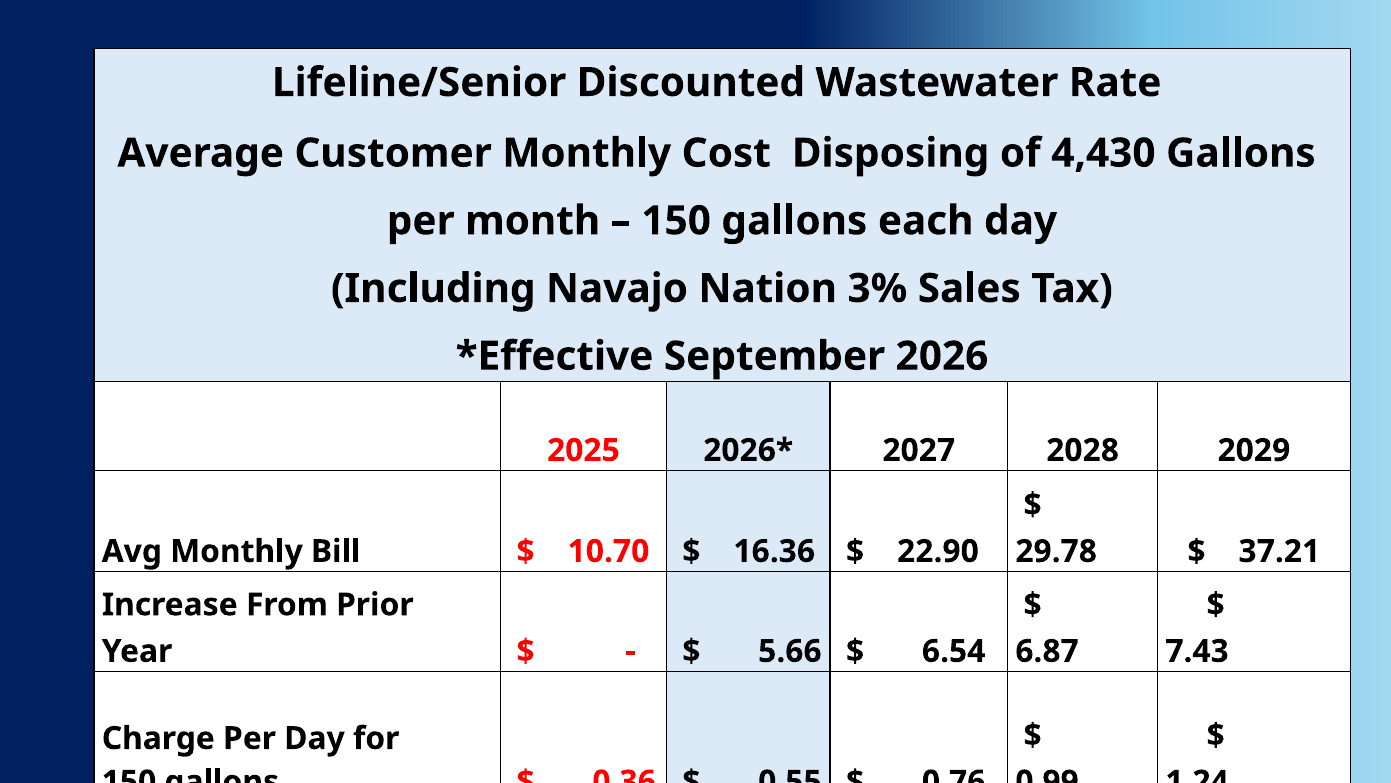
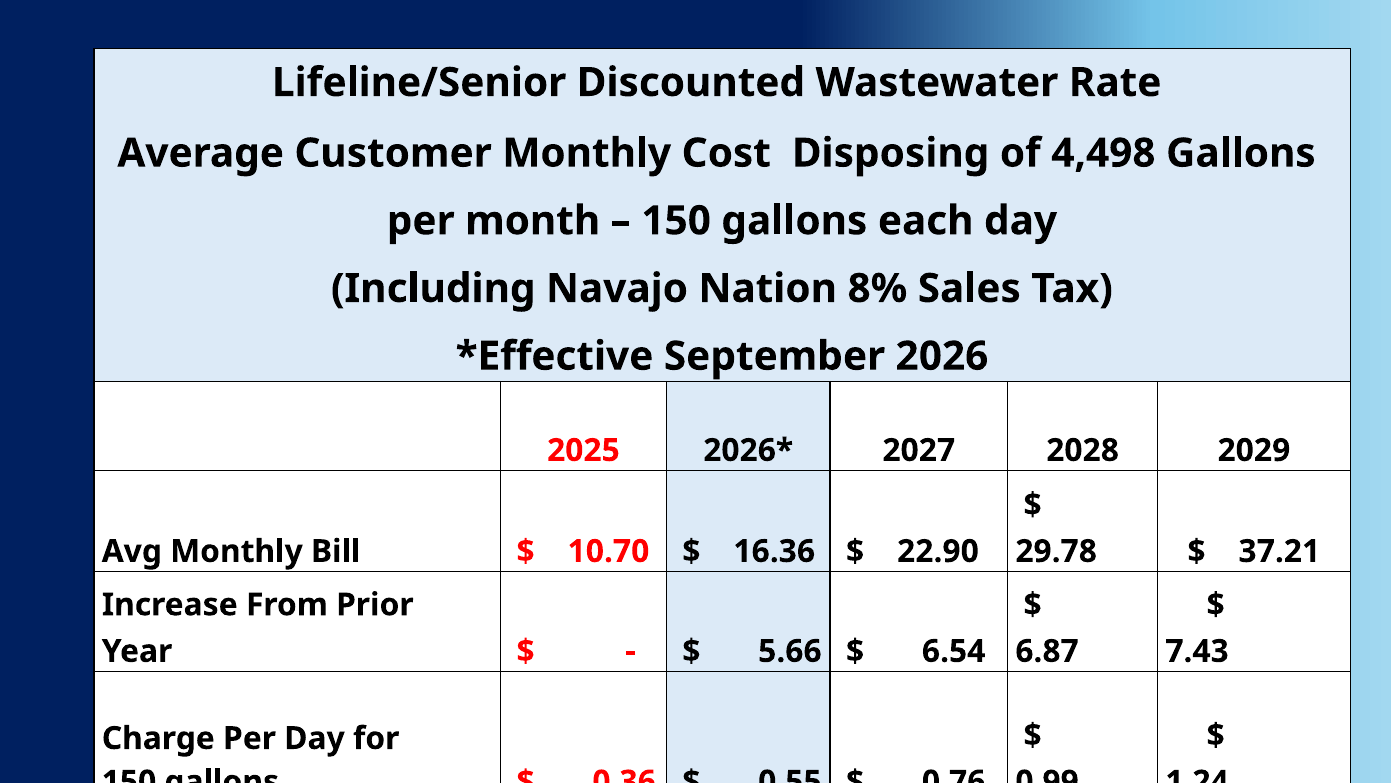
4,430: 4,430 -> 4,498 (1103, 153)
3%: 3% -> 8% (877, 288)
